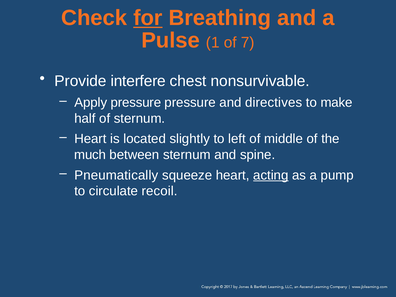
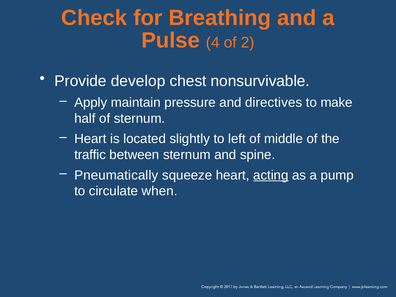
for underline: present -> none (148, 18)
1: 1 -> 4 (213, 43)
7: 7 -> 2 (248, 43)
interfere: interfere -> develop (138, 81)
Apply pressure: pressure -> maintain (136, 103)
much: much -> traffic (90, 155)
recoil: recoil -> when (160, 191)
